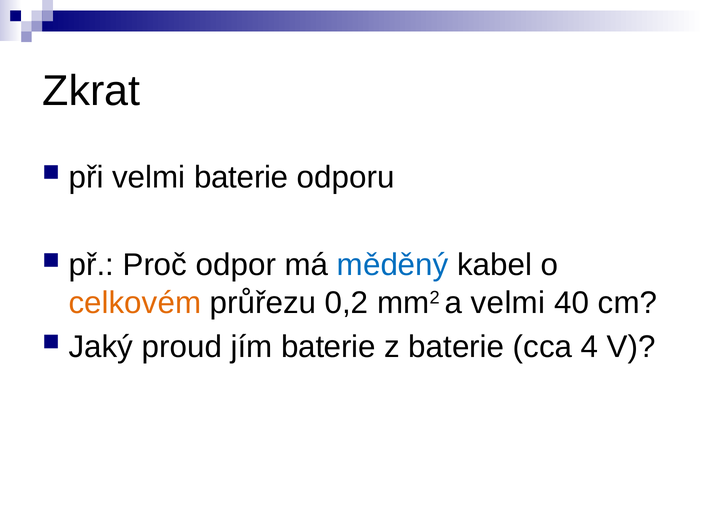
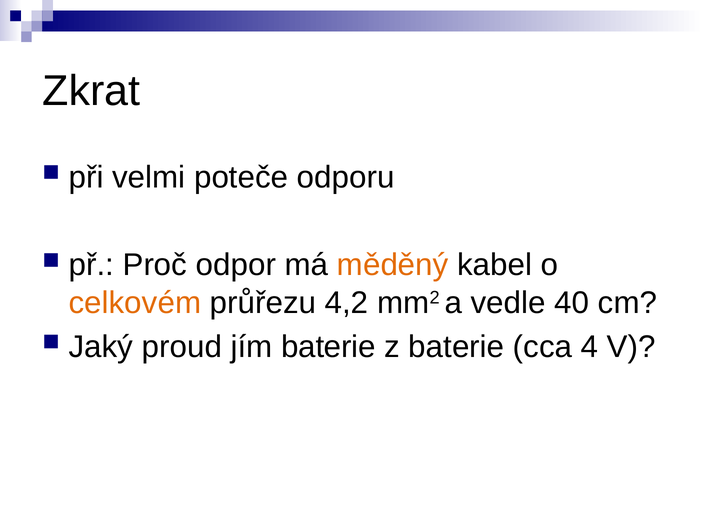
velmi baterie: baterie -> poteče (241, 177)
měděný colour: blue -> orange (393, 265)
0,2: 0,2 -> 4,2 (347, 303)
a velmi: velmi -> vedle (508, 303)
